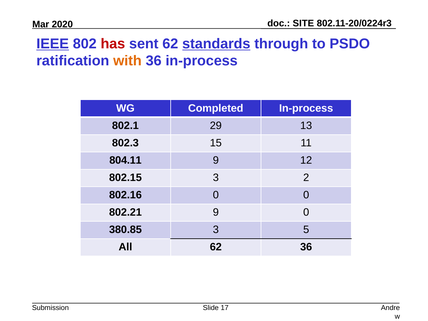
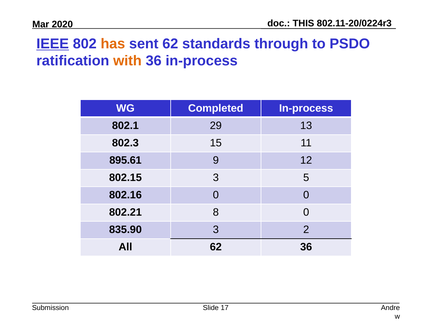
SITE: SITE -> THIS (303, 23)
has colour: red -> orange (113, 44)
standards underline: present -> none (216, 44)
804.11: 804.11 -> 895.61 (126, 160)
2: 2 -> 5 (306, 178)
802.21 9: 9 -> 8 (216, 212)
380.85: 380.85 -> 835.90 (125, 230)
5: 5 -> 2 (306, 230)
